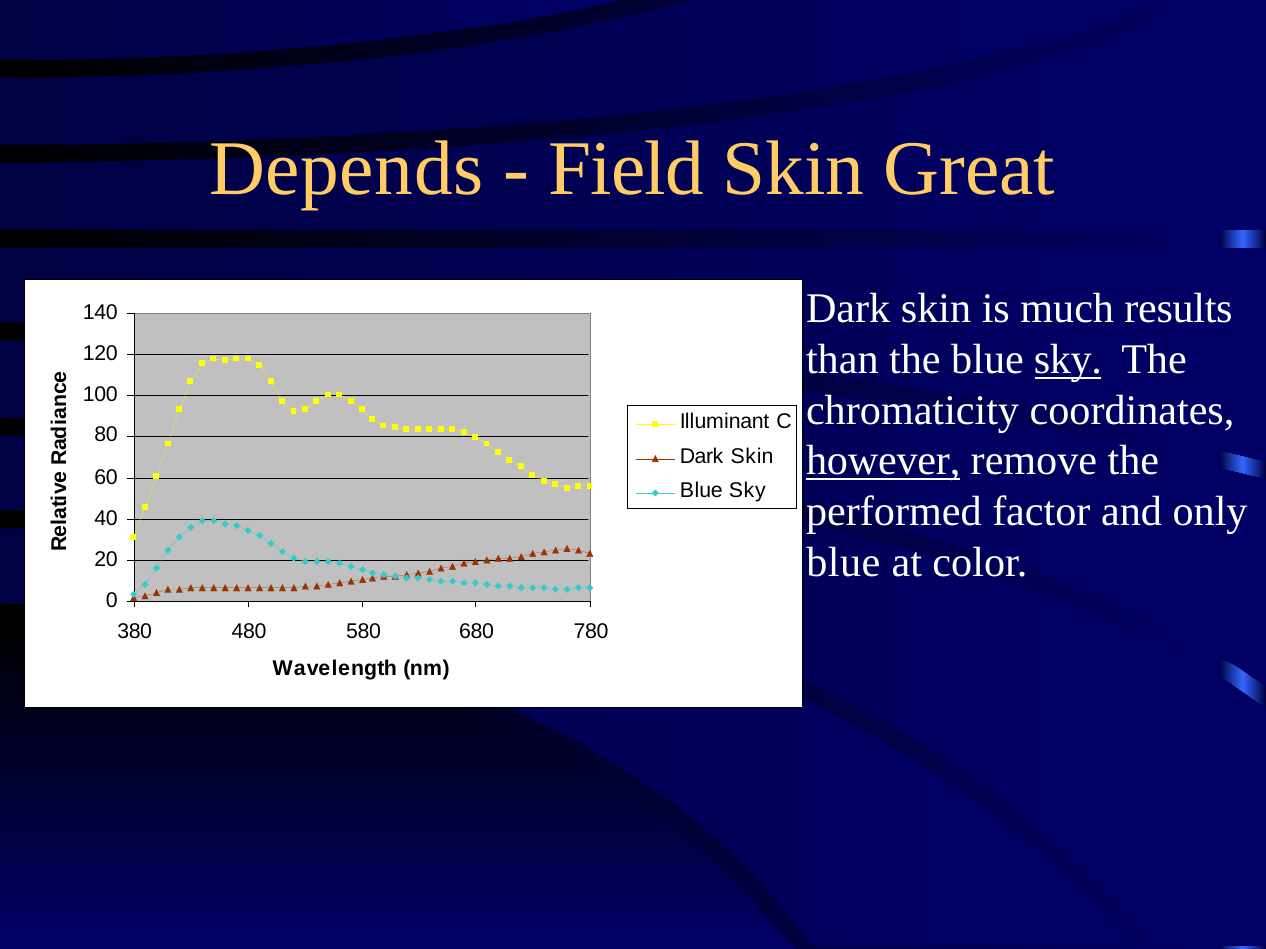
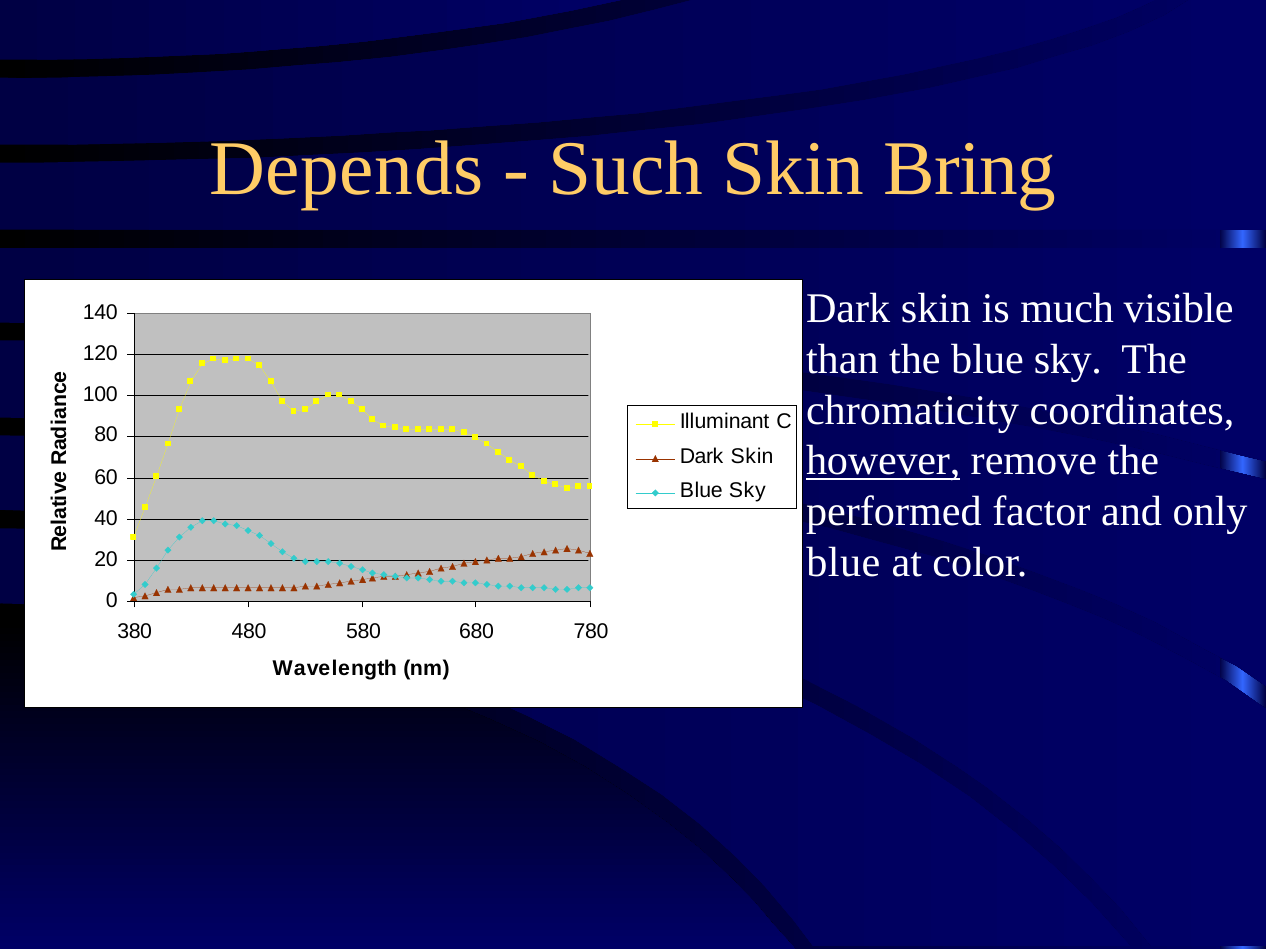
Field: Field -> Such (626, 169)
Great: Great -> Bring (970, 169)
results: results -> visible (1179, 309)
sky underline: present -> none (1068, 360)
